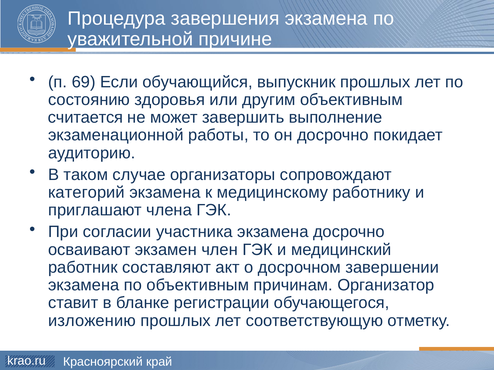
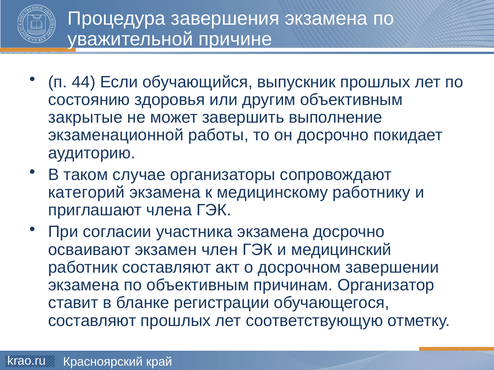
69: 69 -> 44 (84, 82)
считается: считается -> закрытые (85, 118)
изложению: изложению -> составляют (92, 321)
